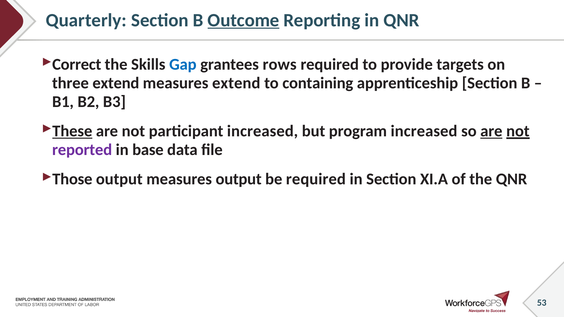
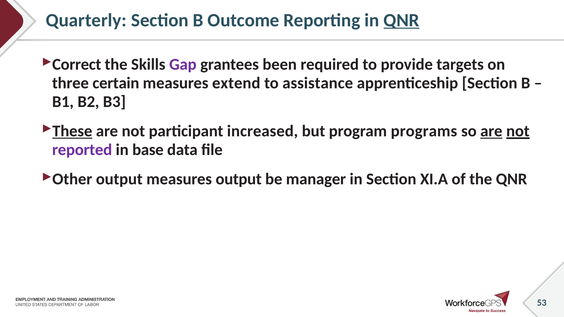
Outcome underline: present -> none (244, 20)
QNR underline: none -> present (401, 20)
Gap colour: blue -> purple (183, 64)
rows: rows -> been (280, 64)
three extend: extend -> certain (116, 83)
containing: containing -> assistance (318, 83)
program increased: increased -> programs (424, 131)
Those: Those -> Other (72, 179)
be required: required -> manager (316, 179)
